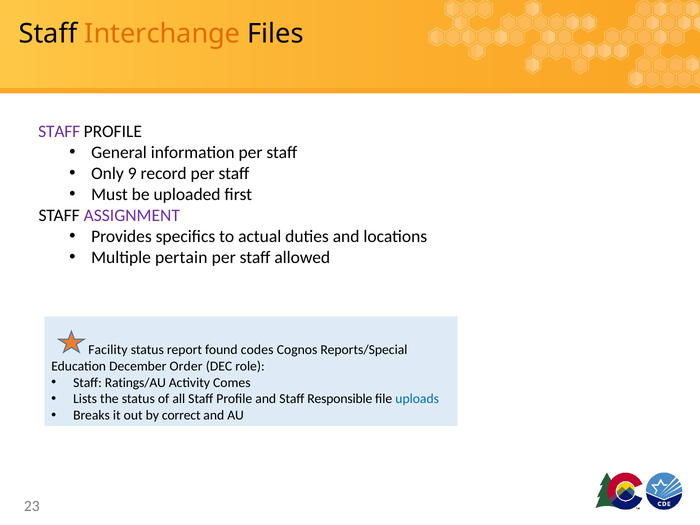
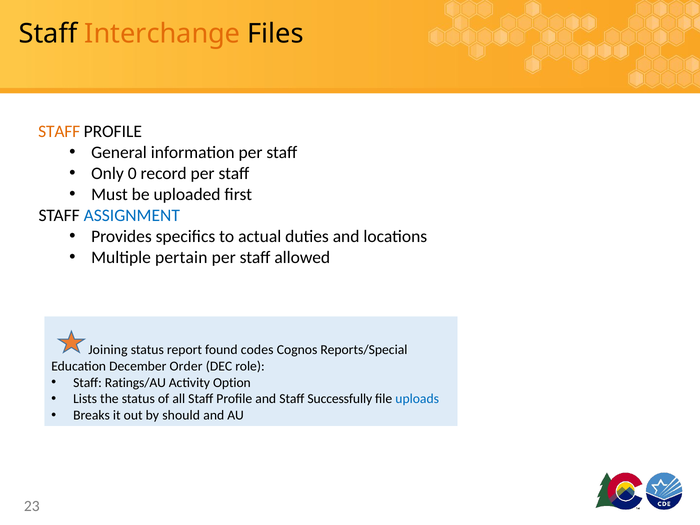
STAFF colour: purple -> orange (59, 132)
9: 9 -> 0 (132, 174)
ASSIGNMENT colour: purple -> blue (132, 216)
Facility: Facility -> Joining (108, 350)
Comes: Comes -> Option (232, 383)
Responsible: Responsible -> Successfully (340, 399)
correct: correct -> should (181, 415)
